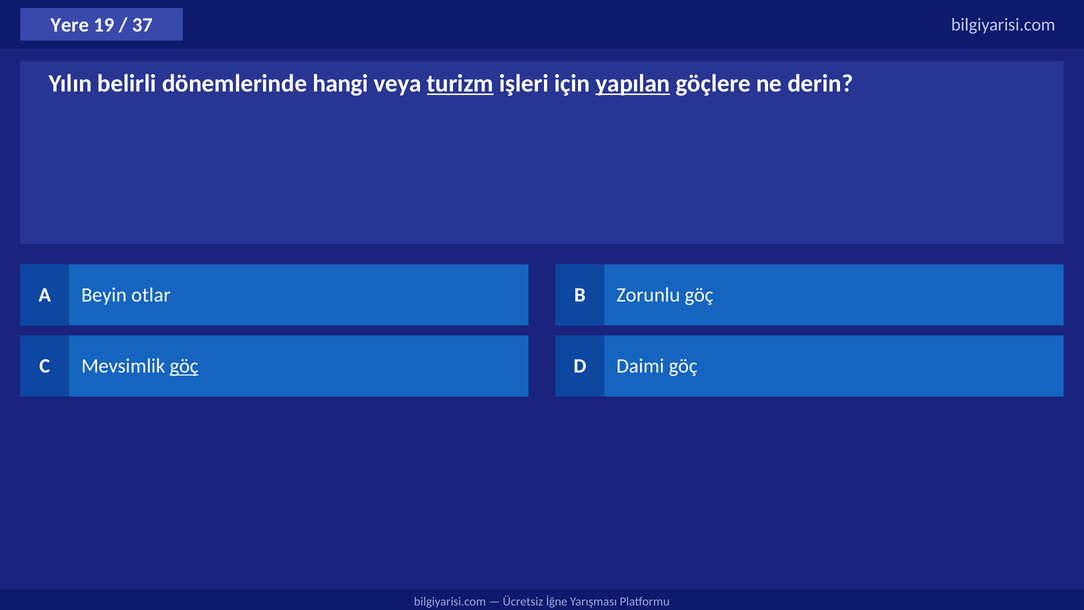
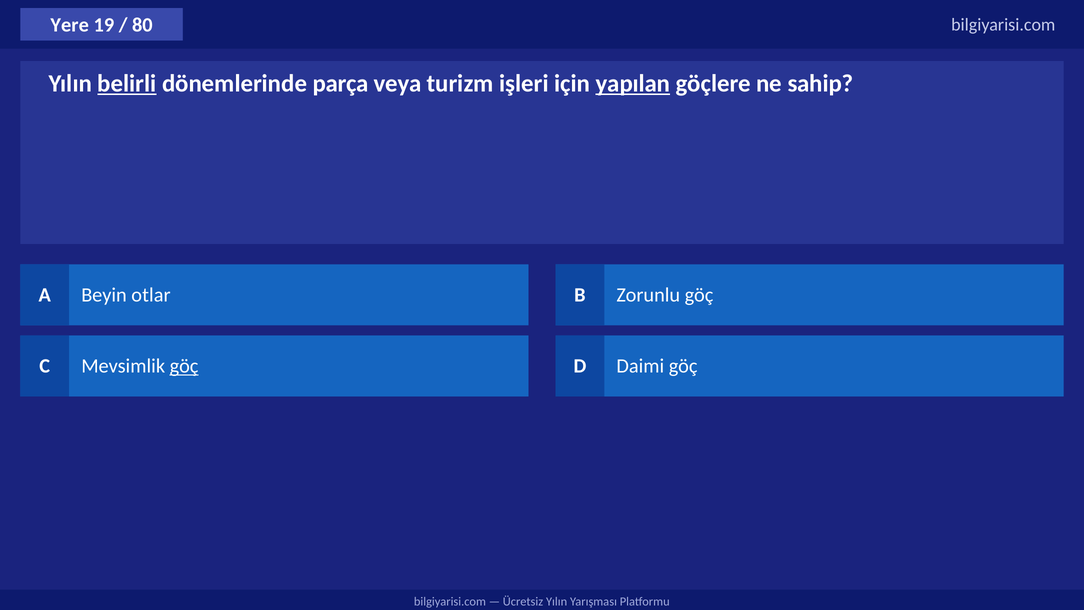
37: 37 -> 80 (142, 25)
belirli underline: none -> present (127, 83)
hangi: hangi -> parça (341, 83)
turizm underline: present -> none (460, 83)
derin: derin -> sahip (820, 83)
Ücretsiz İğne: İğne -> Yılın (557, 601)
